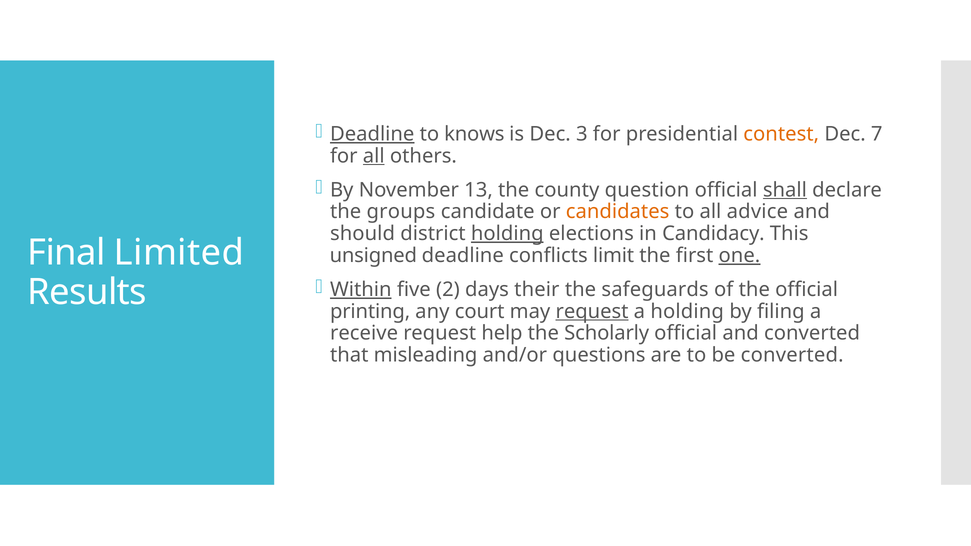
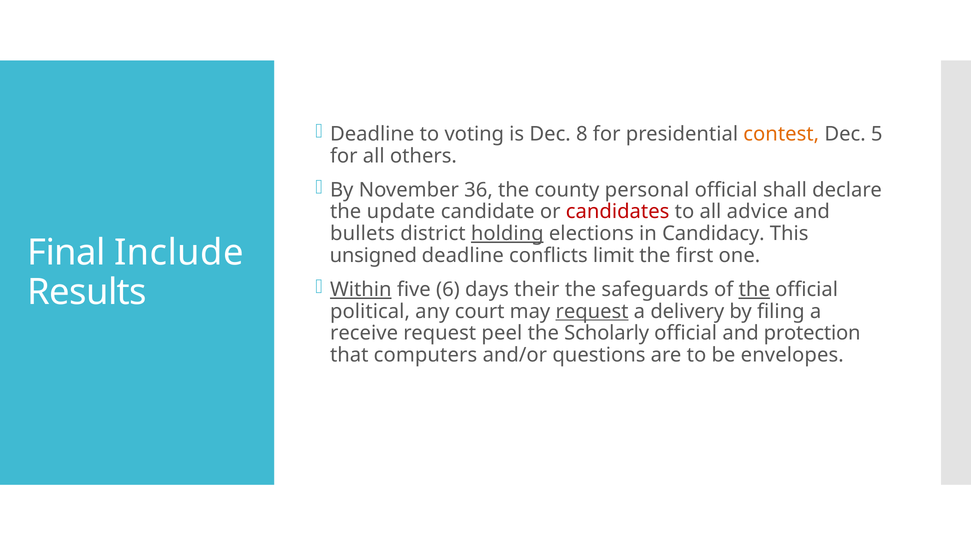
Deadline underline: present -> none (372, 134)
knows: knows -> voting (474, 134)
3: 3 -> 8 (582, 134)
7: 7 -> 5 (877, 134)
all underline: present -> none (374, 156)
13: 13 -> 36 (479, 190)
question: question -> personal (647, 190)
shall underline: present -> none (785, 190)
groups: groups -> update (401, 212)
candidates colour: orange -> red (618, 212)
should: should -> bullets (362, 234)
Limited: Limited -> Include (179, 253)
one underline: present -> none (739, 256)
2: 2 -> 6 (448, 290)
the underline: none -> present (754, 290)
printing: printing -> political (370, 311)
a holding: holding -> delivery (687, 311)
help: help -> peel (502, 333)
and converted: converted -> protection (812, 333)
misleading: misleading -> computers (425, 355)
be converted: converted -> envelopes (792, 355)
